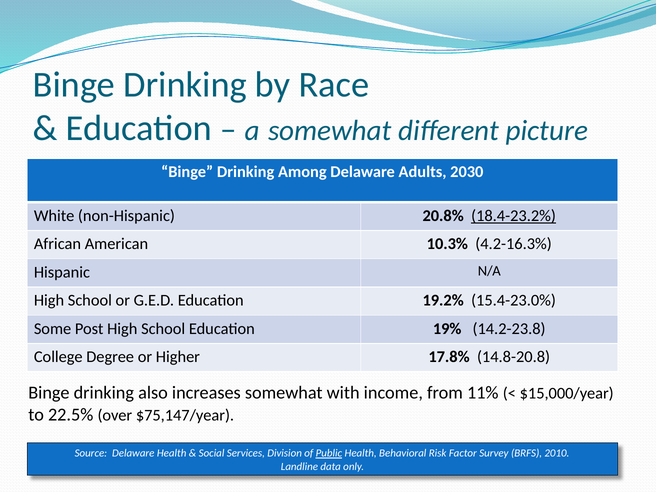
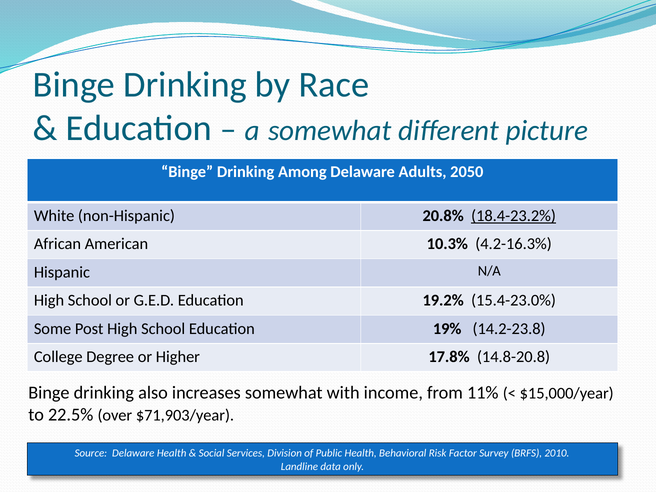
2030: 2030 -> 2050 (467, 172)
$75,147/year: $75,147/year -> $71,903/year (185, 415)
Public underline: present -> none (329, 453)
